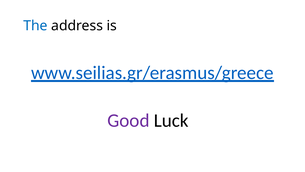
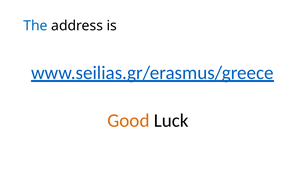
Good colour: purple -> orange (128, 120)
